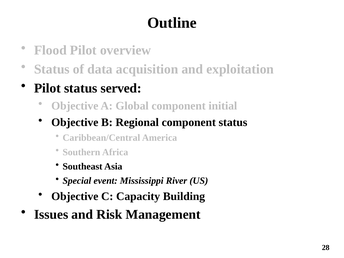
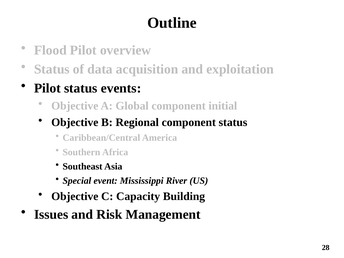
served: served -> events (121, 88)
